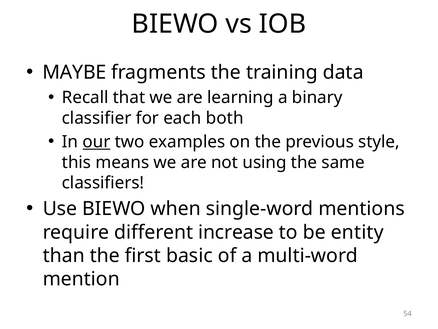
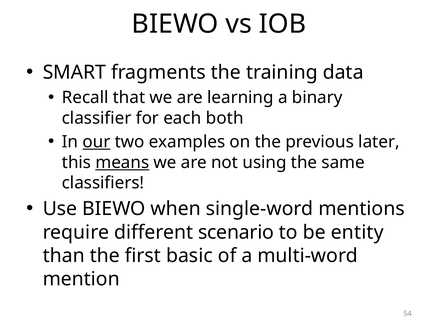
MAYBE: MAYBE -> SMART (74, 72)
style: style -> later (379, 142)
means underline: none -> present (122, 162)
increase: increase -> scenario (236, 232)
